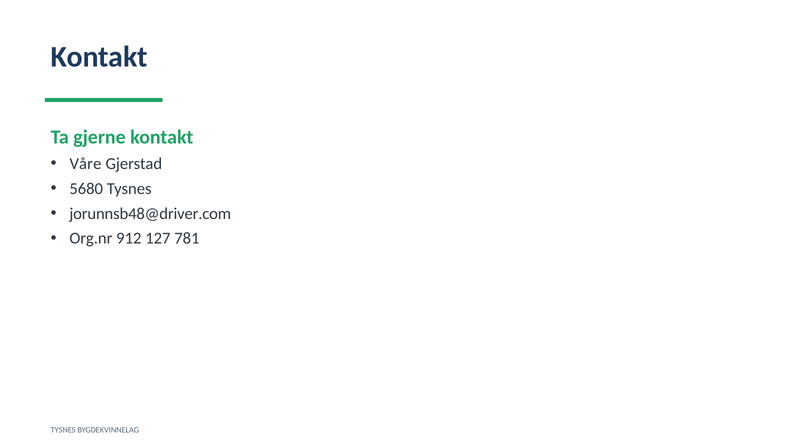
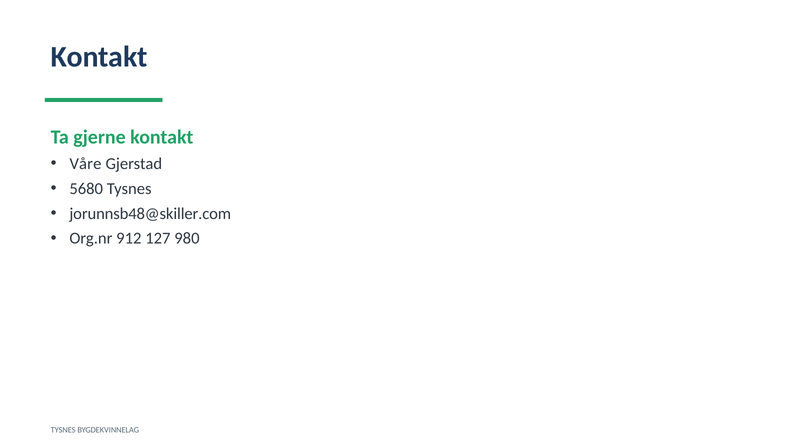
jorunnsb48@driver.com: jorunnsb48@driver.com -> jorunnsb48@skiller.com (150, 214)
781: 781 -> 980 (187, 239)
